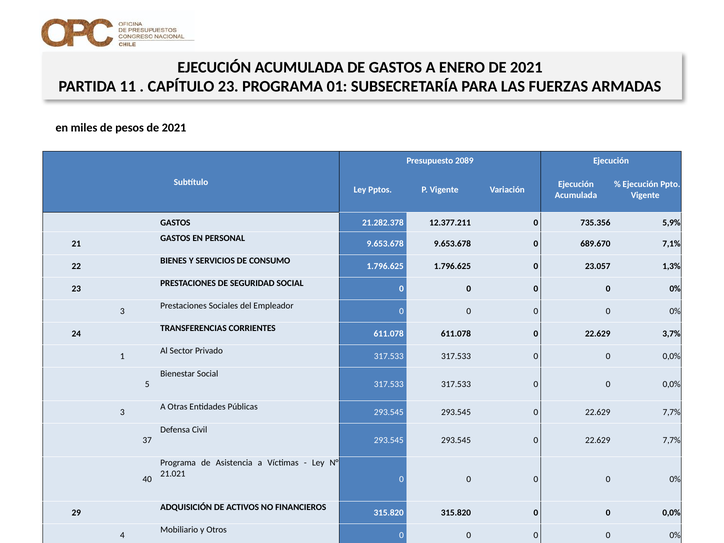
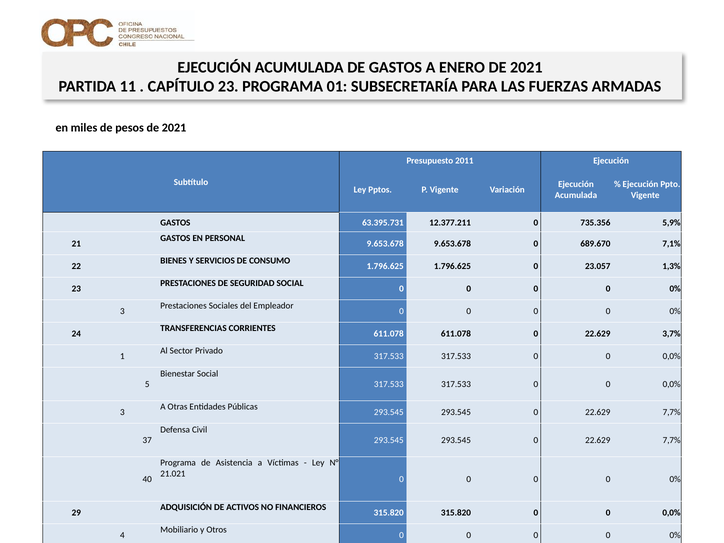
2089: 2089 -> 2011 (464, 161)
21.282.378: 21.282.378 -> 63.395.731 (383, 223)
